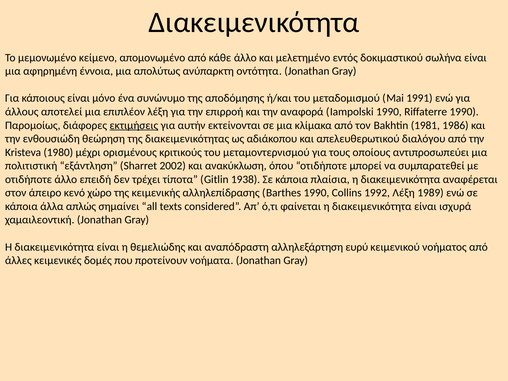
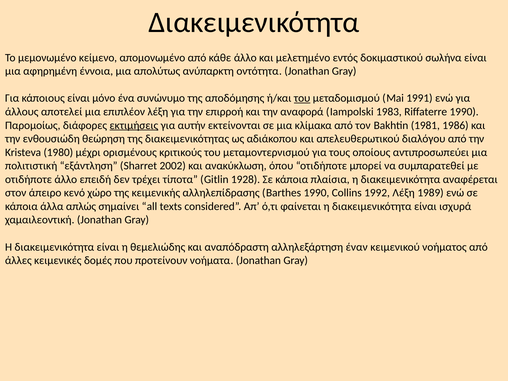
του underline: none -> present (302, 98)
Iampolski 1990: 1990 -> 1983 (389, 112)
1938: 1938 -> 1928 (246, 179)
ευρύ: ευρύ -> έναν (357, 247)
